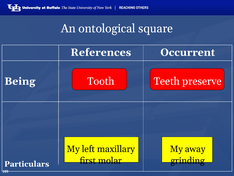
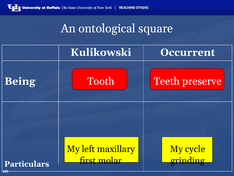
References: References -> Kulikowski (101, 52)
away: away -> cycle (195, 149)
